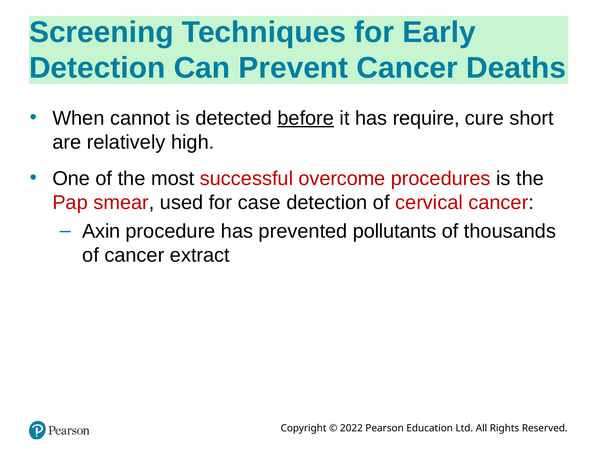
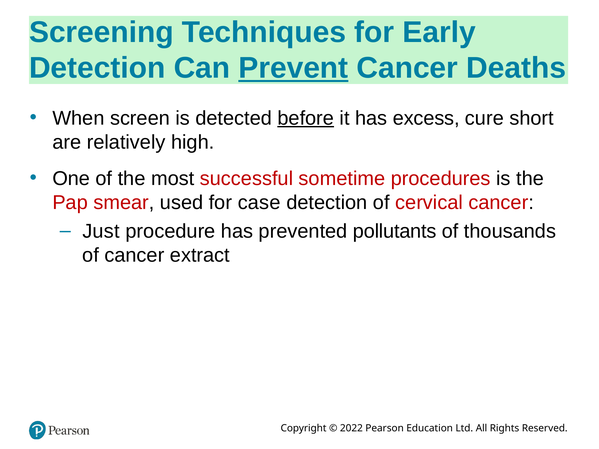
Prevent underline: none -> present (293, 68)
cannot: cannot -> screen (140, 118)
require: require -> excess (426, 118)
overcome: overcome -> sometime (342, 179)
Axin: Axin -> Just (101, 232)
